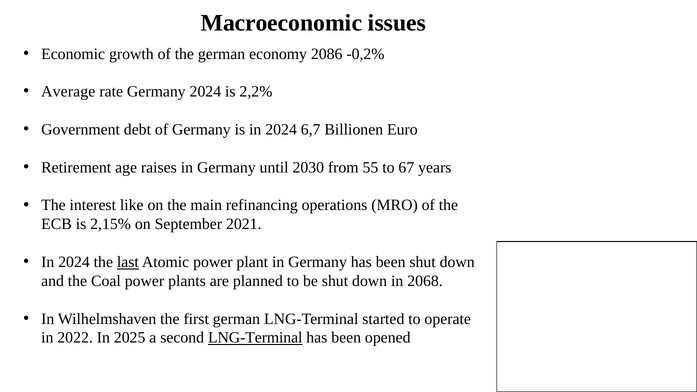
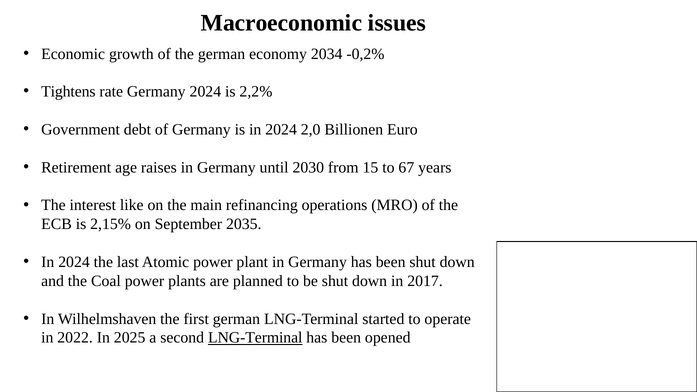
2086: 2086 -> 2034 (327, 54)
Average: Average -> Tightens (68, 92)
6,7: 6,7 -> 2,0 (311, 130)
55: 55 -> 15 (370, 167)
2021: 2021 -> 2035 (244, 224)
last underline: present -> none (128, 262)
2068: 2068 -> 2017 (425, 281)
